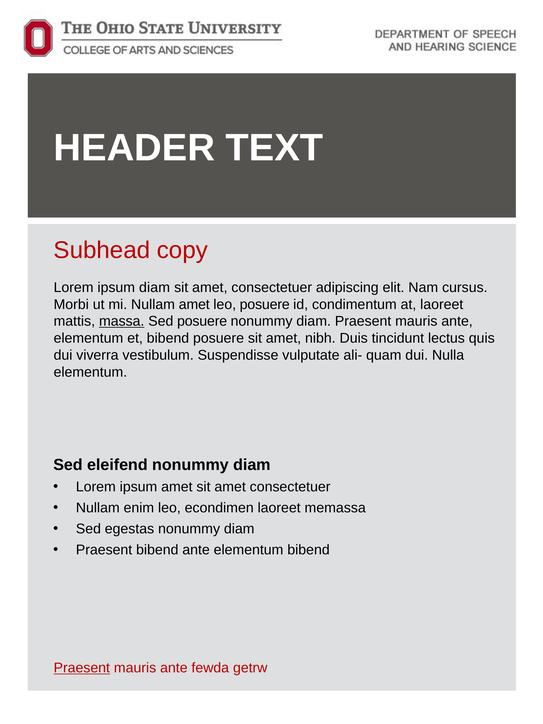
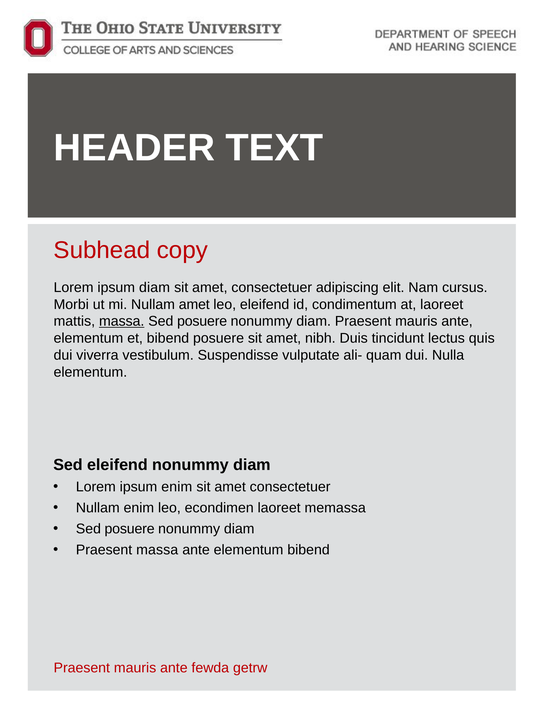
leo posuere: posuere -> eleifend (265, 304)
ipsum amet: amet -> enim (177, 487)
egestas: egestas -> posuere (130, 529)
Praesent bibend: bibend -> massa (157, 550)
Praesent underline: present -> none (82, 668)
